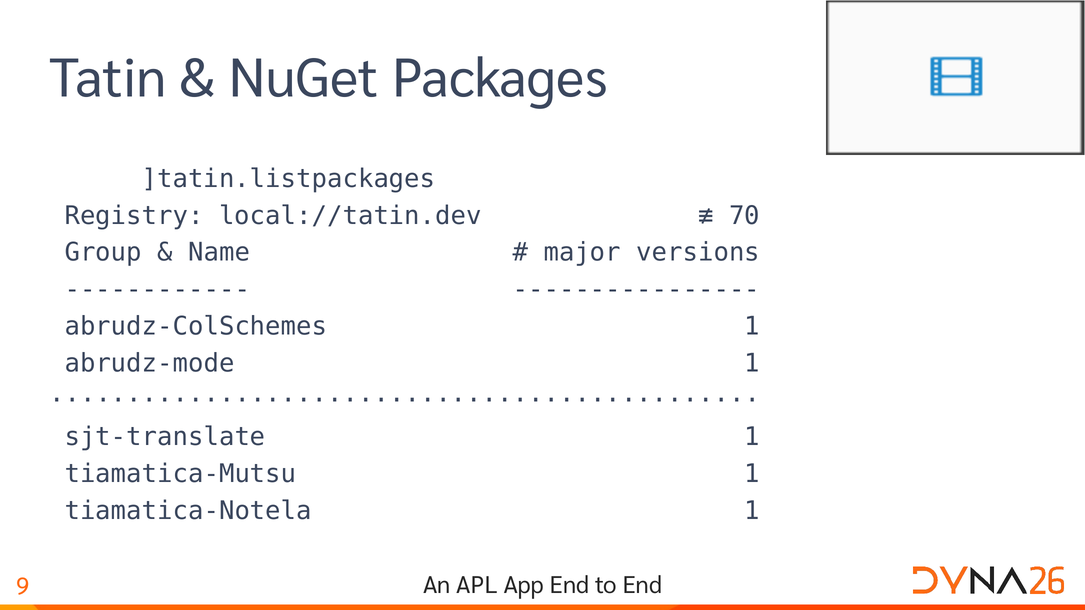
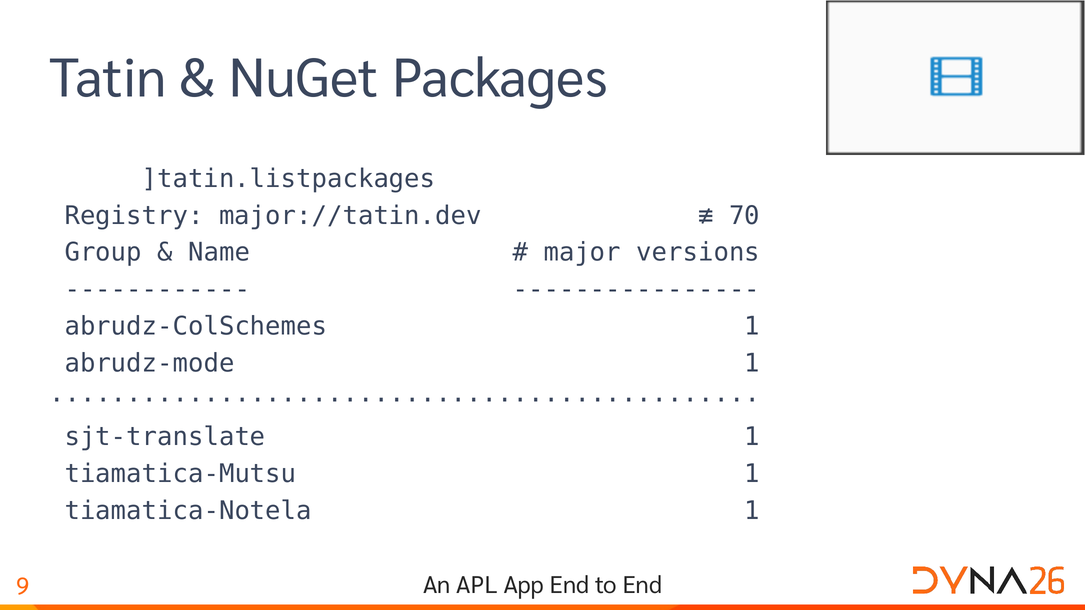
local://tatin.dev: local://tatin.dev -> major://tatin.dev (350, 216)
